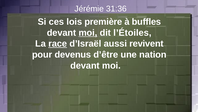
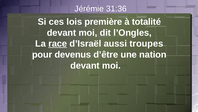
buffles: buffles -> totalité (146, 22)
moi underline: present -> none (88, 33)
l’Étoiles: l’Étoiles -> l’Ongles (132, 33)
revivent: revivent -> troupes (146, 43)
